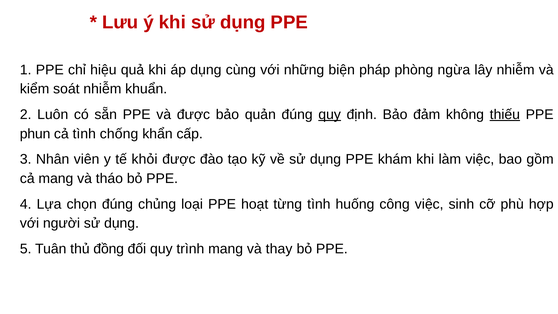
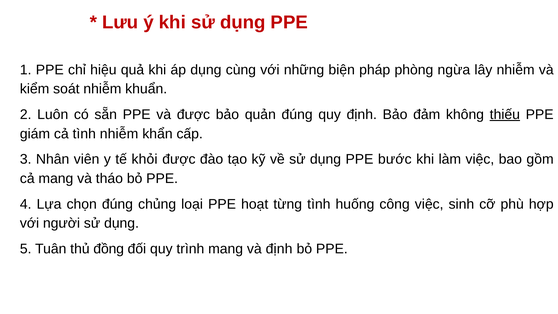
quy underline: present -> none (330, 115)
phun: phun -> giám (35, 134)
tình chống: chống -> nhiễm (119, 134)
khám: khám -> bước (395, 159)
và thay: thay -> định (279, 249)
